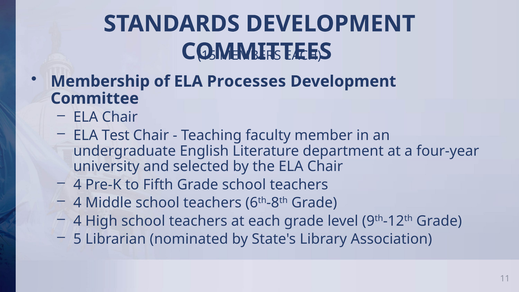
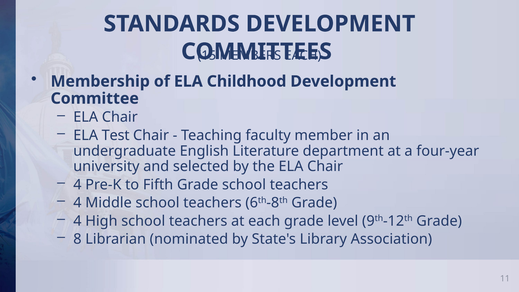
Processes: Processes -> Childhood (247, 81)
5: 5 -> 8 (77, 239)
